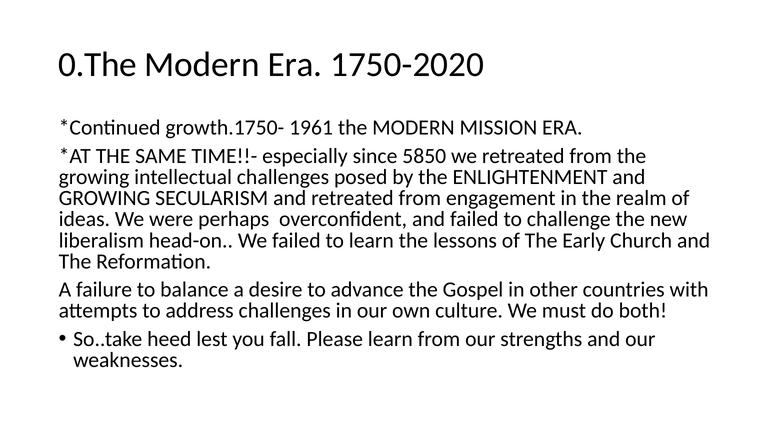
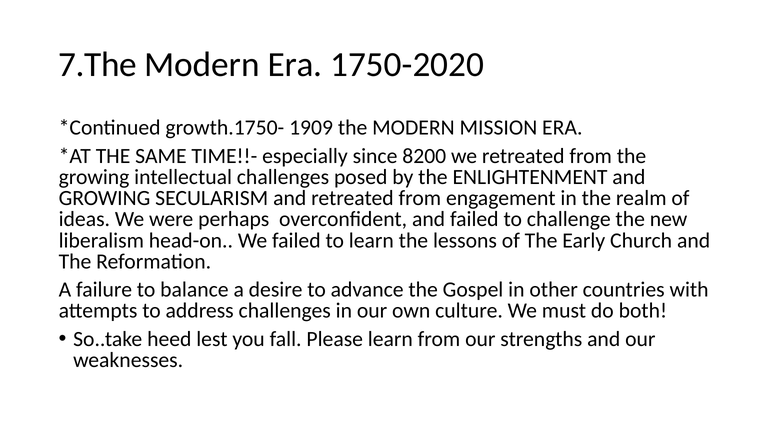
0.The: 0.The -> 7.The (98, 65)
1961: 1961 -> 1909 (311, 128)
5850: 5850 -> 8200 (424, 156)
